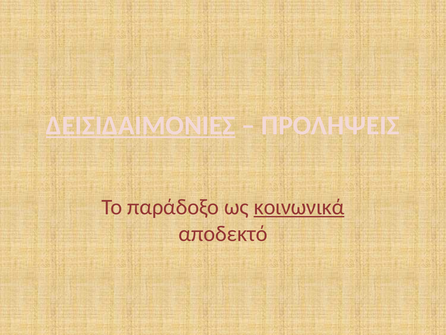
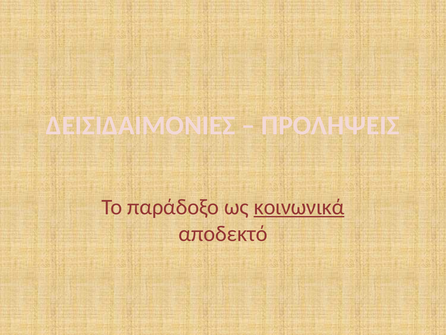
ΔΕΙΣΙΔΑΙΜΟΝΙΕΣ underline: present -> none (141, 125)
